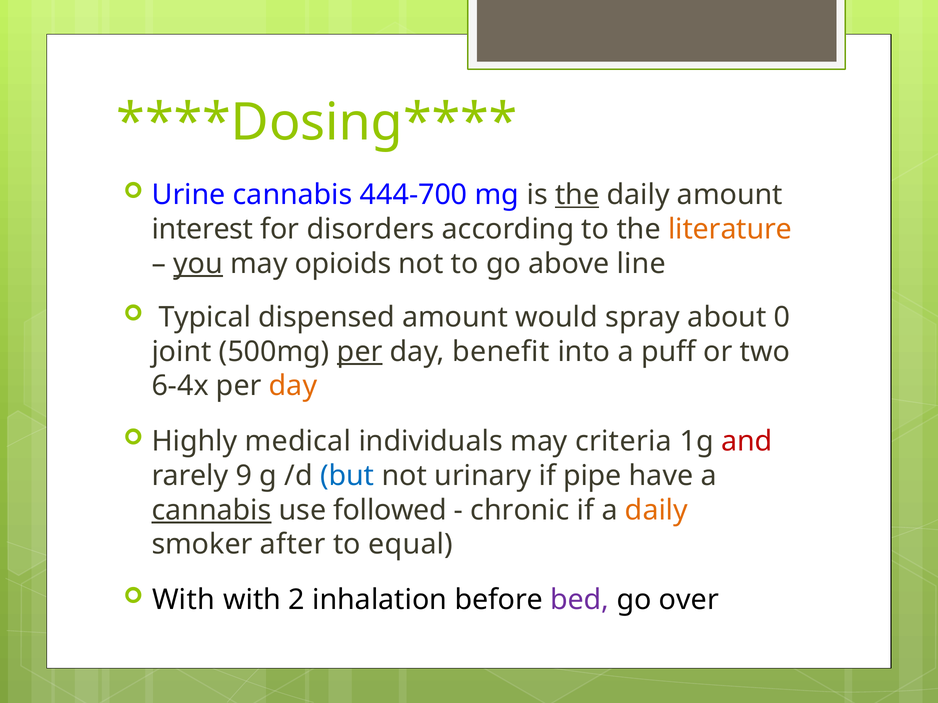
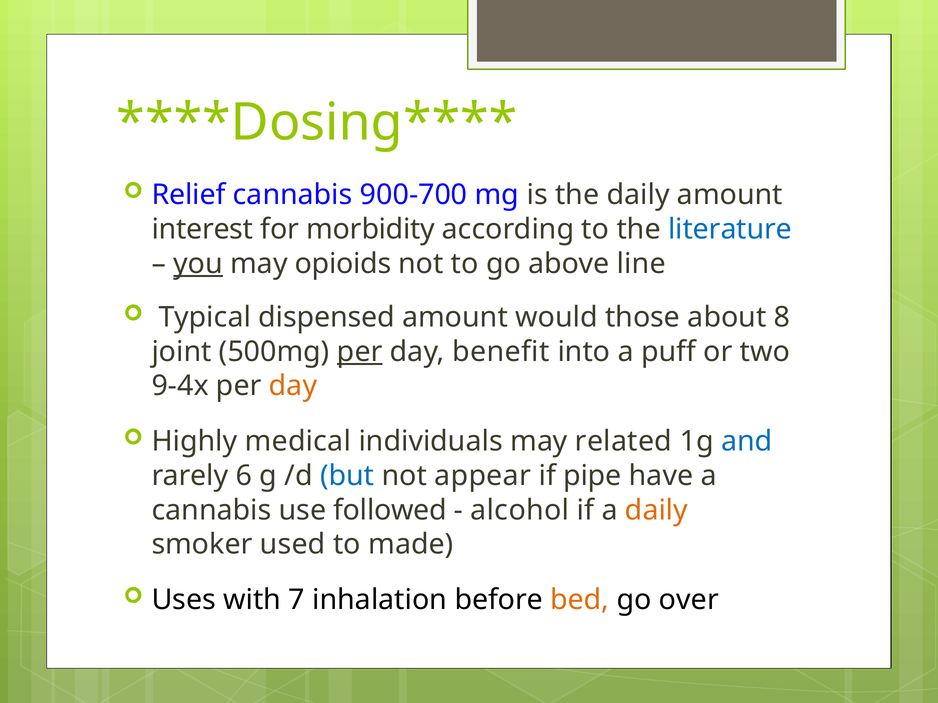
Urine: Urine -> Relief (189, 195)
444-700: 444-700 -> 900-700 (414, 195)
the underline: present -> none (577, 195)
disorders: disorders -> morbidity (371, 230)
literature colour: orange -> blue (730, 230)
spray: spray -> those (643, 318)
0: 0 -> 8 (782, 318)
6-4x: 6-4x -> 9-4x (180, 386)
criteria: criteria -> related (624, 442)
and colour: red -> blue (747, 442)
9: 9 -> 6 (244, 476)
urinary: urinary -> appear (483, 476)
cannabis underline: present -> none (212, 511)
chronic: chronic -> alcohol (520, 511)
after: after -> used (293, 545)
equal: equal -> made (411, 545)
With: With -> Uses (184, 600)
2: 2 -> 7 (297, 600)
bed colour: purple -> orange (580, 600)
